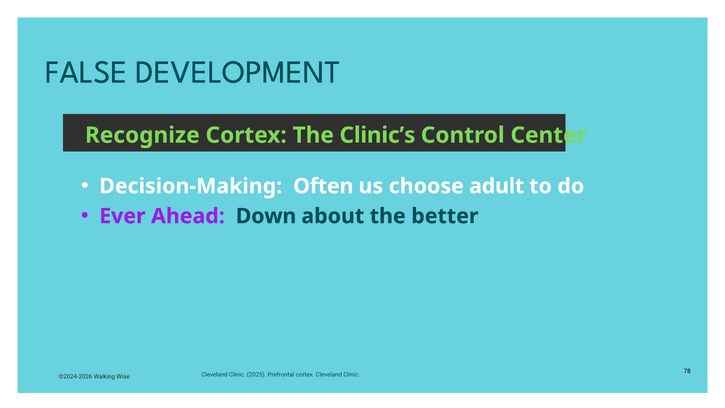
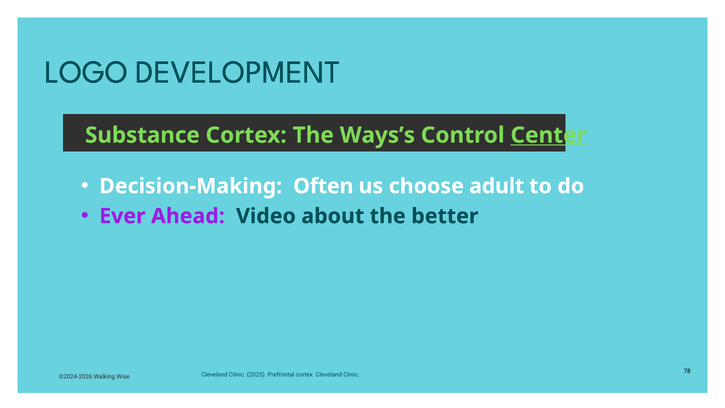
FALSE: FALSE -> LOGO (86, 72)
Recognize: Recognize -> Substance (142, 135)
Clinic’s: Clinic’s -> Ways’s (377, 135)
Center underline: none -> present (549, 135)
Down: Down -> Video (266, 216)
